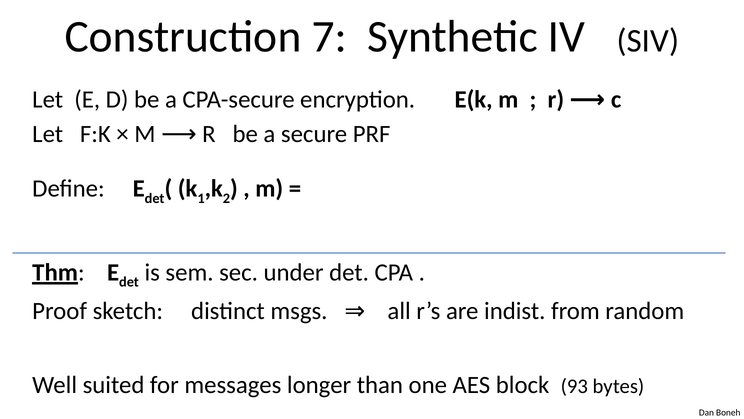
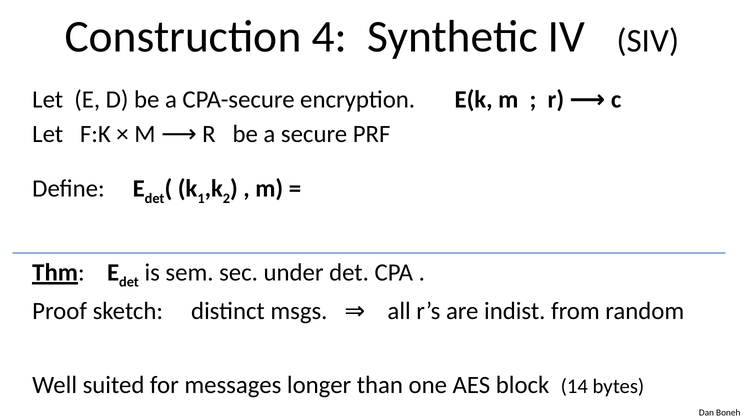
7: 7 -> 4 (329, 36)
93: 93 -> 14 (574, 386)
